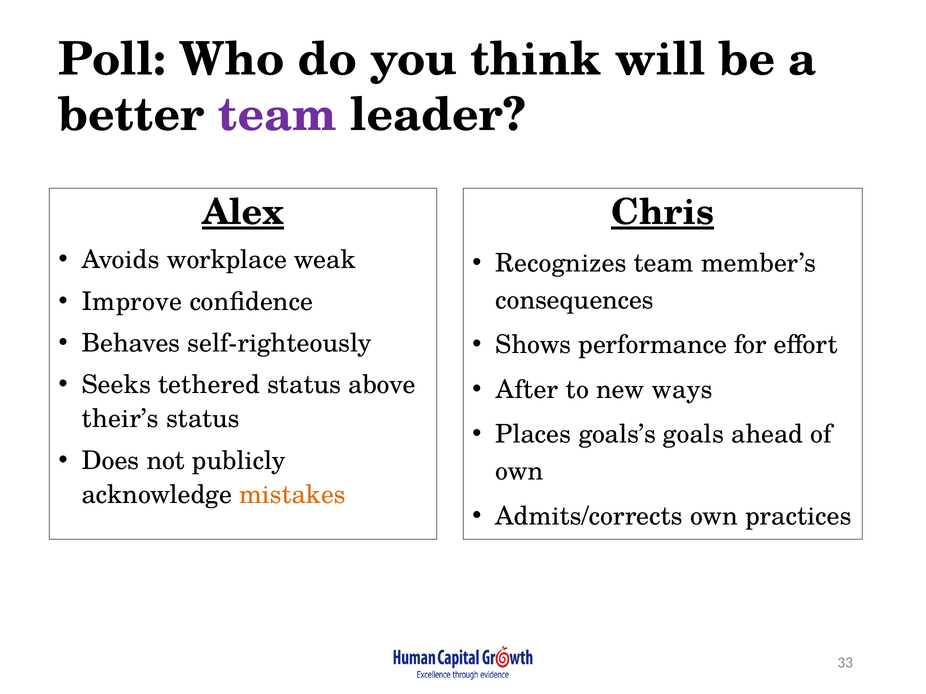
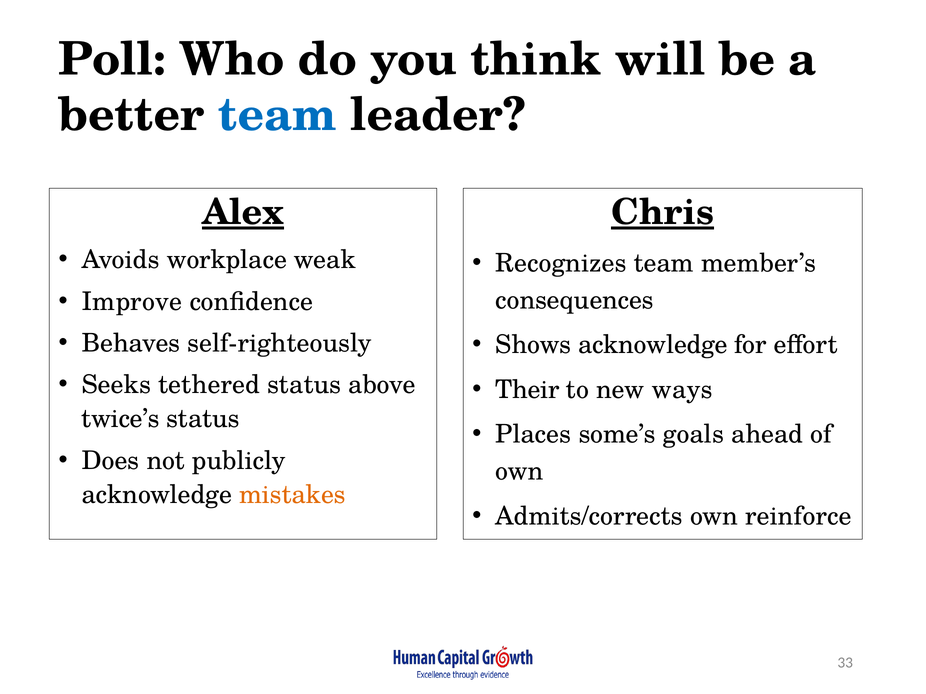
team colour: purple -> blue (277, 115)
Shows performance: performance -> acknowledge (653, 345)
After: After -> Their (527, 390)
their’s: their’s -> twice’s (120, 419)
goals’s: goals’s -> some’s (617, 435)
practices: practices -> reinforce (798, 517)
